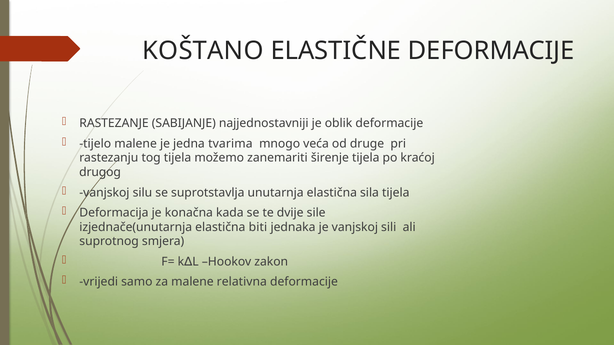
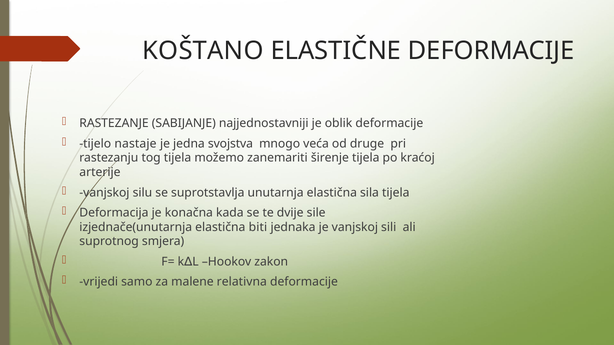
tijelo malene: malene -> nastaje (136, 144)
tvarima: tvarima -> svojstva (230, 144)
drugog: drugog -> arterije (100, 173)
